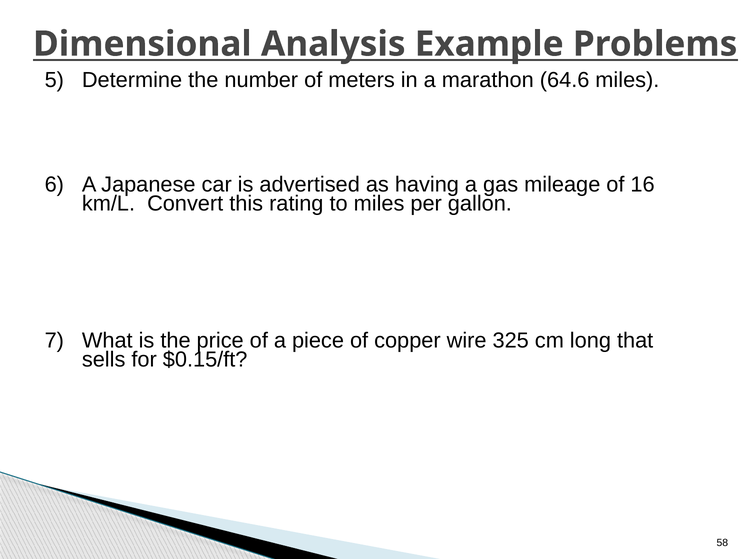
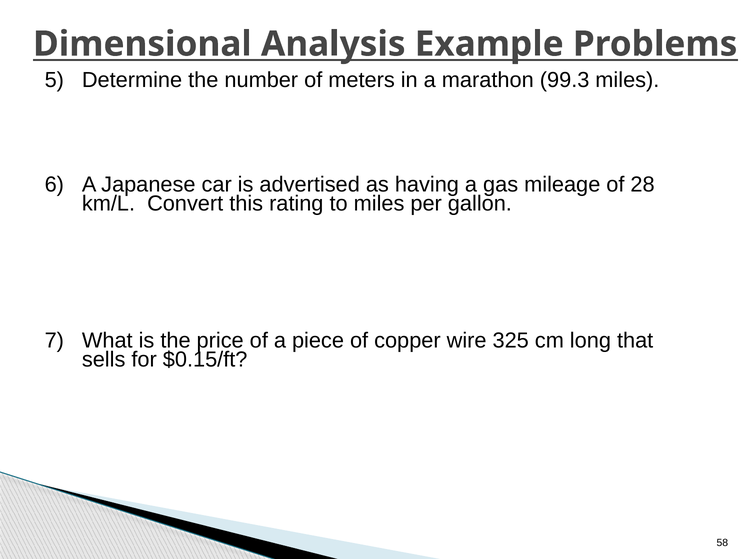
64.6: 64.6 -> 99.3 (565, 80)
16: 16 -> 28 (643, 185)
